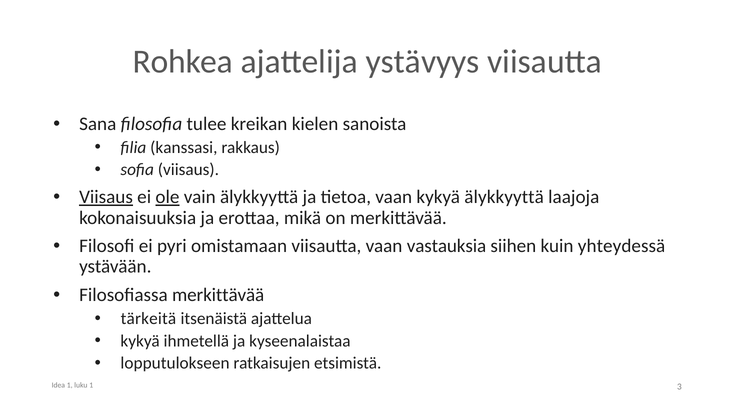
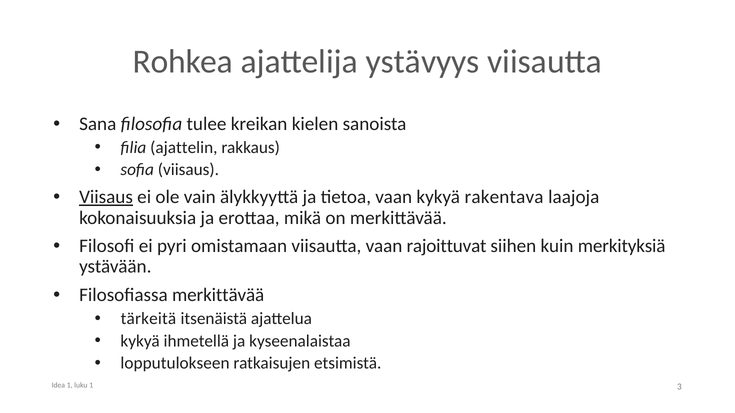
kanssasi: kanssasi -> ajattelin (184, 148)
ole underline: present -> none (167, 197)
kykyä älykkyyttä: älykkyyttä -> rakentava (504, 197)
vastauksia: vastauksia -> rajoittuvat (447, 246)
yhteydessä: yhteydessä -> merkityksiä (622, 246)
